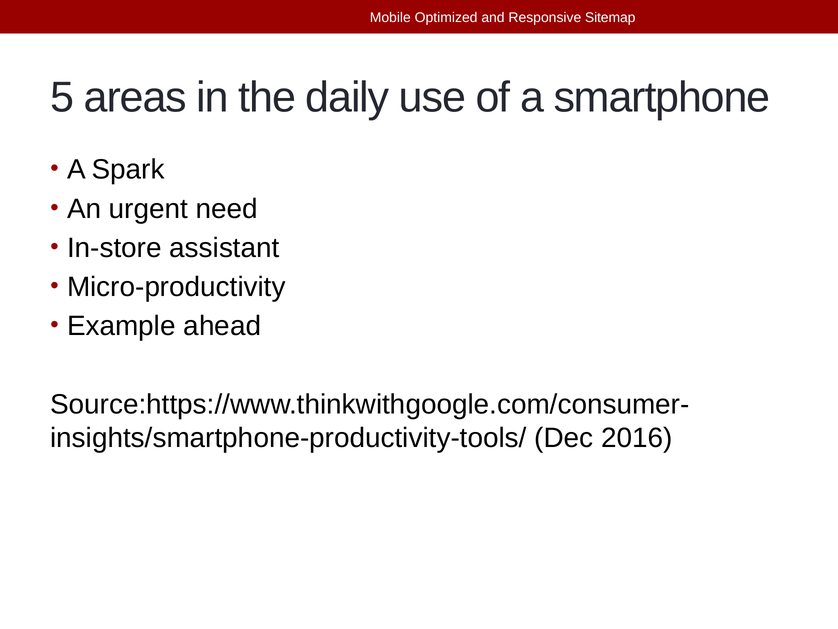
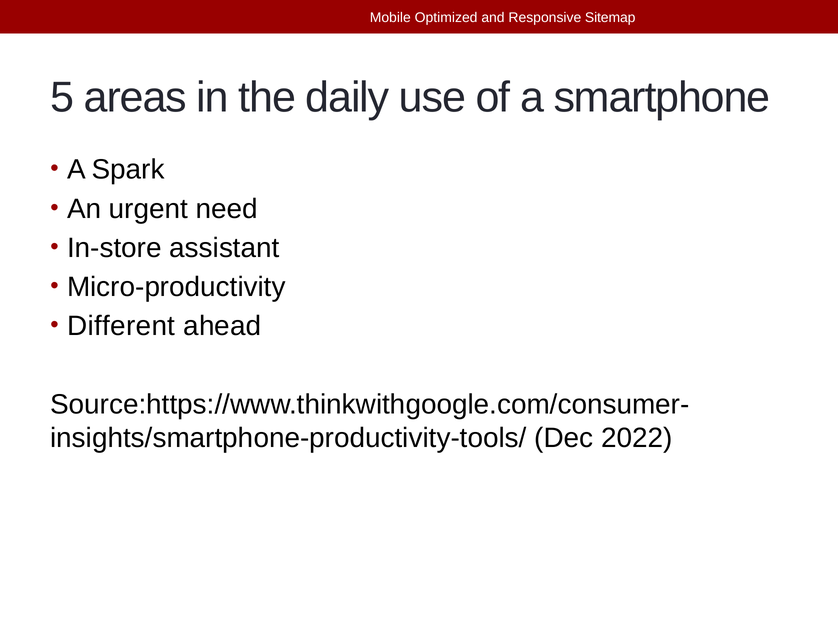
Example: Example -> Different (121, 326)
2016: 2016 -> 2022 (637, 438)
